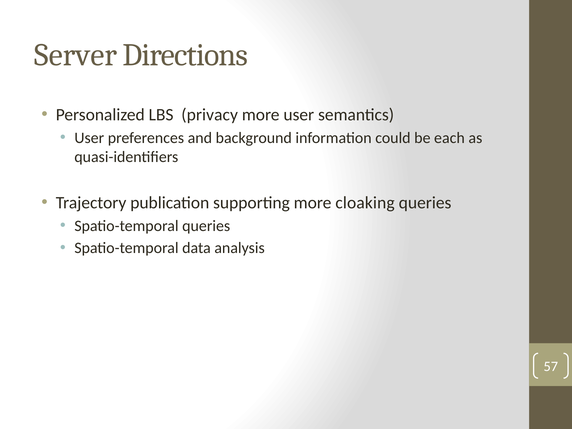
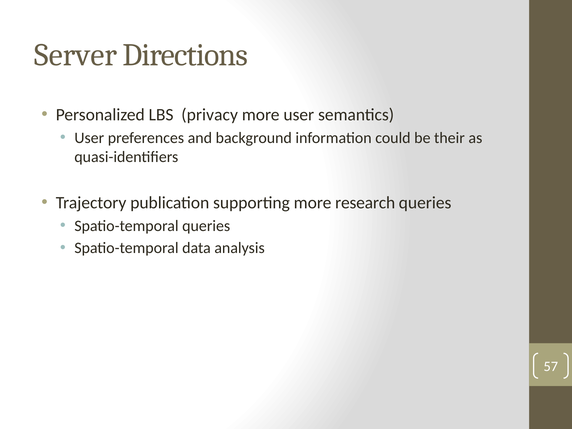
each: each -> their (449, 138)
cloaking: cloaking -> research (365, 203)
